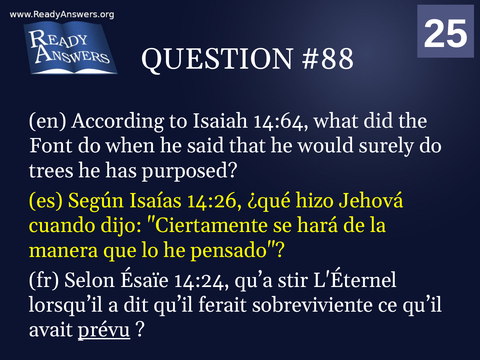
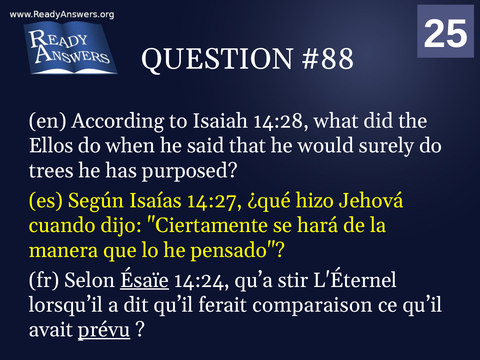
14:64: 14:64 -> 14:28 (281, 121)
Font: Font -> Ellos (51, 146)
14:26: 14:26 -> 14:27 (215, 201)
Ésaïe underline: none -> present (144, 280)
sobreviviente: sobreviviente -> comparaison (313, 305)
